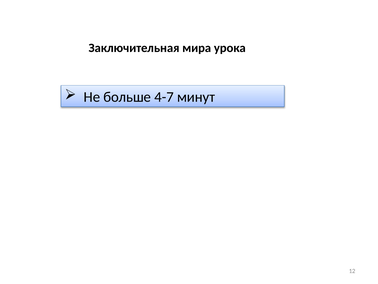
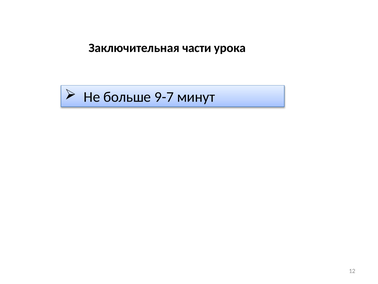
мира: мира -> части (197, 48)
4-7: 4-7 -> 9-7 (164, 97)
